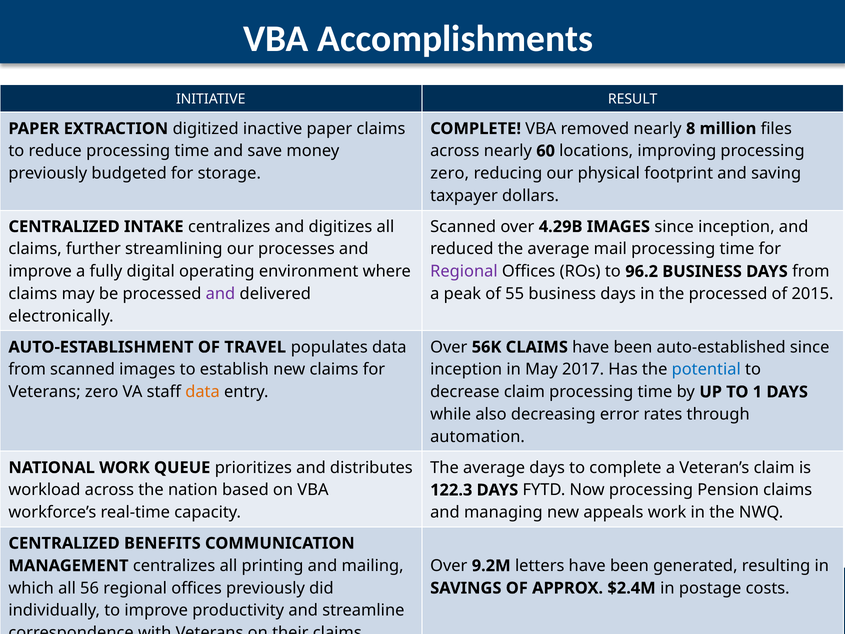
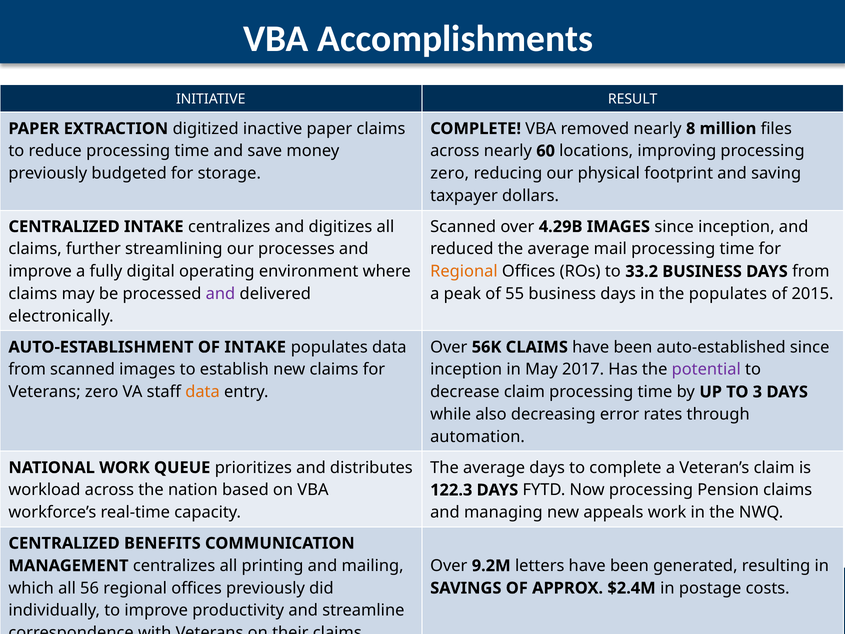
Regional colour: purple -> orange (464, 271)
96.2: 96.2 -> 33.2 (642, 271)
the processed: processed -> populates (728, 294)
OF TRAVEL: TRAVEL -> INTAKE (255, 347)
potential colour: blue -> purple (706, 369)
1: 1 -> 3 (757, 392)
